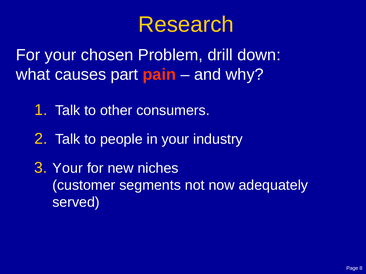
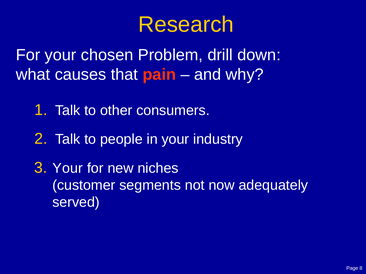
part: part -> that (124, 75)
